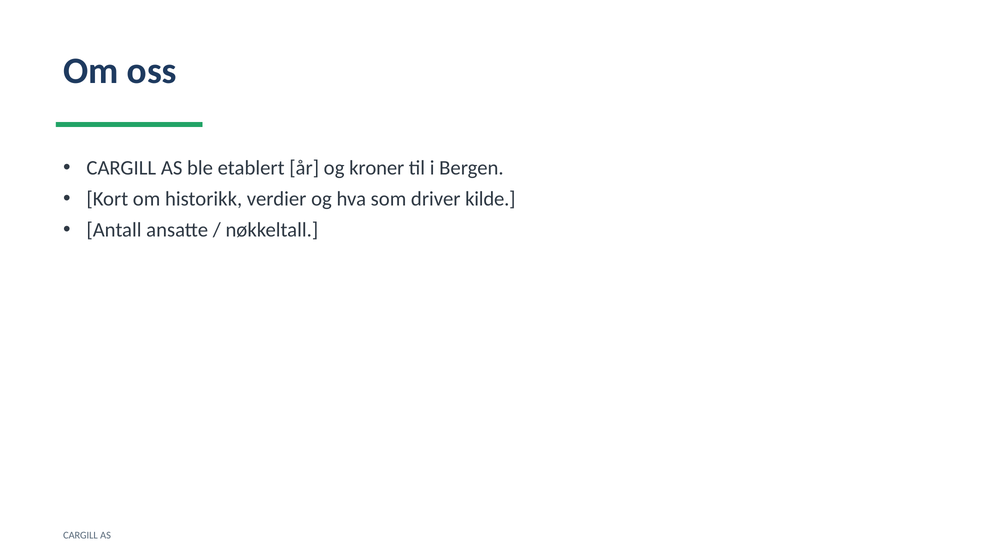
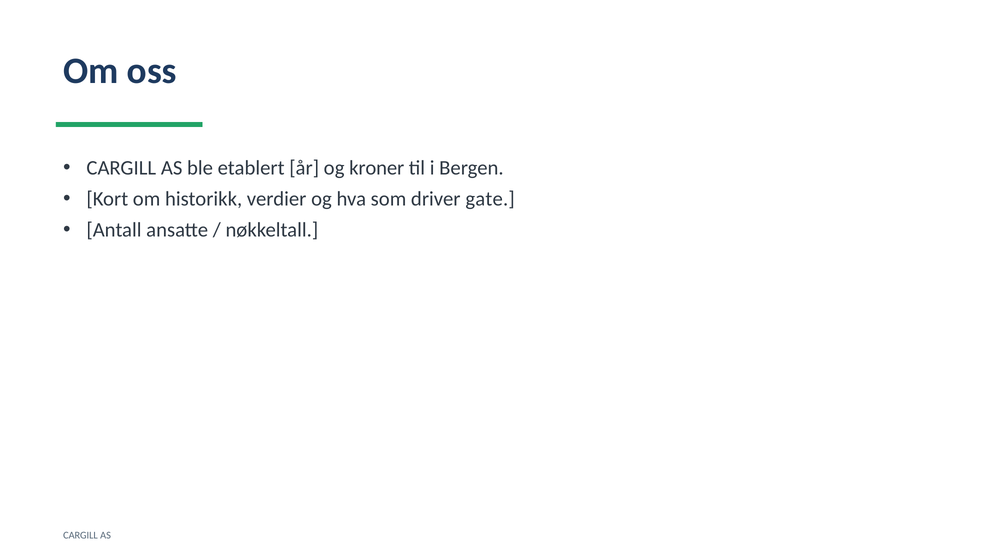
kilde: kilde -> gate (490, 199)
